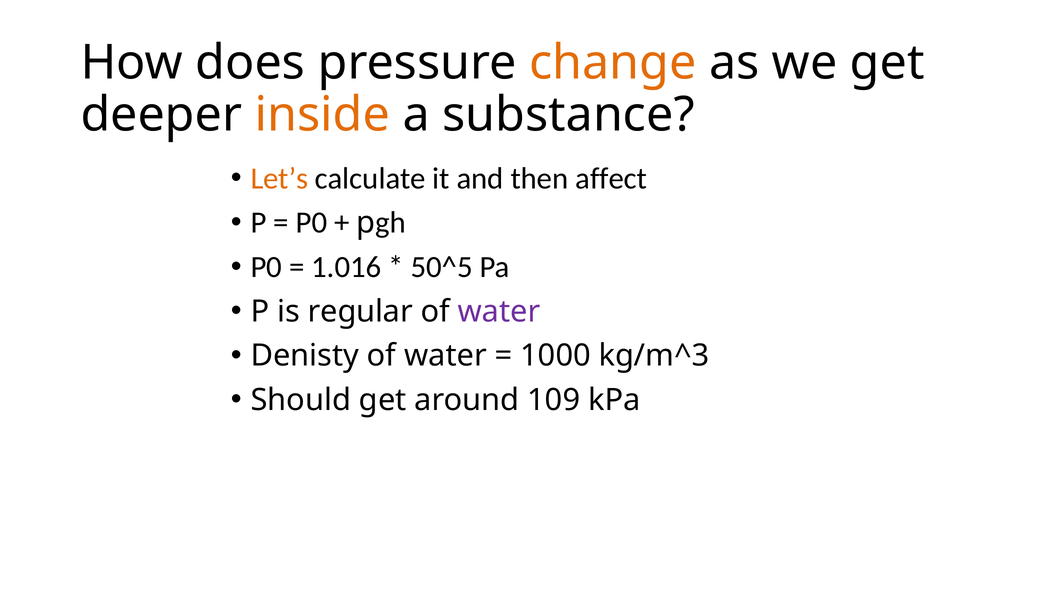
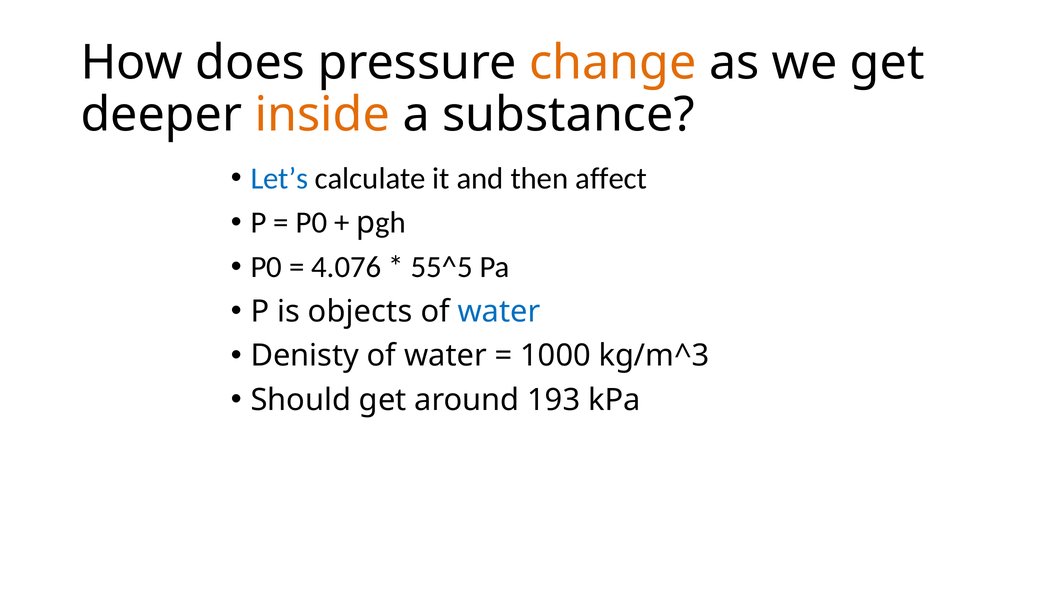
Let’s colour: orange -> blue (279, 179)
1.016: 1.016 -> 4.076 (346, 267)
50^5: 50^5 -> 55^5 (442, 267)
regular: regular -> objects (360, 312)
water colour: purple -> blue (499, 312)
109: 109 -> 193 (554, 400)
